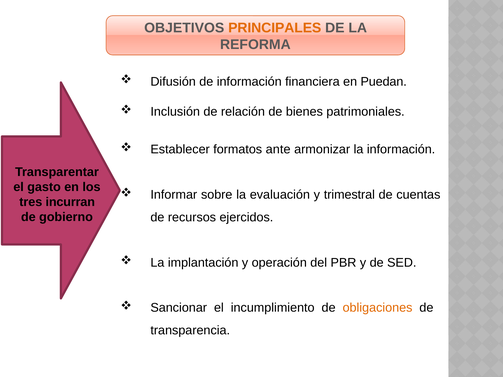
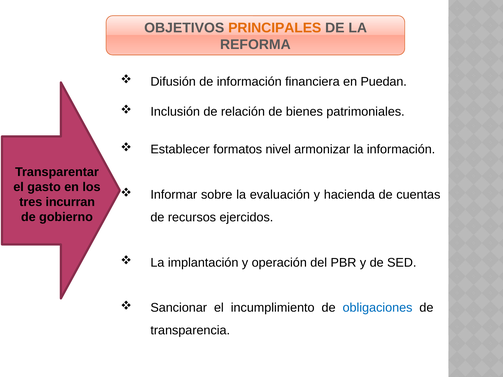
ante: ante -> nivel (278, 150)
trimestral: trimestral -> hacienda (349, 195)
obligaciones colour: orange -> blue (378, 308)
